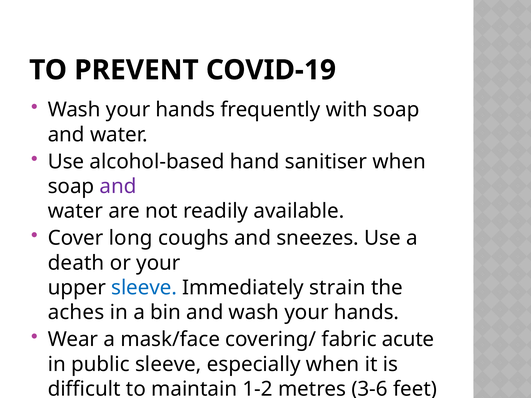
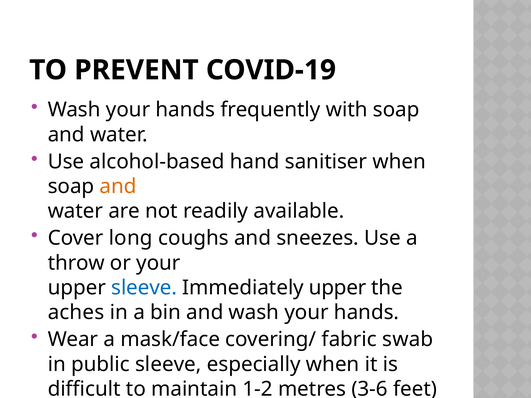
and colour: purple -> orange (118, 187)
death: death -> throw (76, 263)
Immediately strain: strain -> upper (338, 288)
acute: acute -> swab (408, 340)
